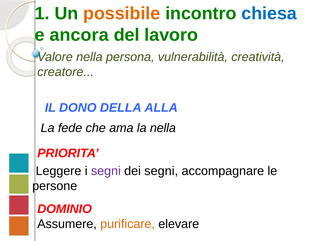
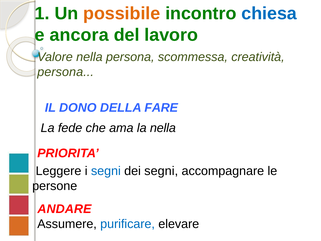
vulnerabilità: vulnerabilità -> scommessa (193, 57)
creatore: creatore -> persona (66, 72)
ALLA: ALLA -> FARE (161, 108)
segni colour: purple -> blue (106, 171)
DOMINIO: DOMINIO -> ANDARE (64, 209)
purificare colour: orange -> blue (128, 224)
